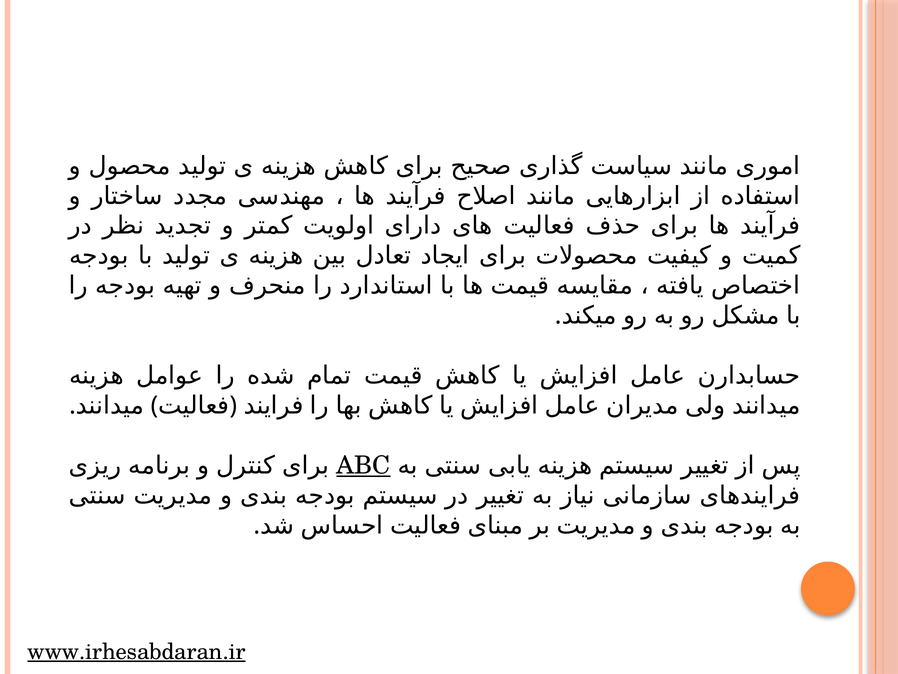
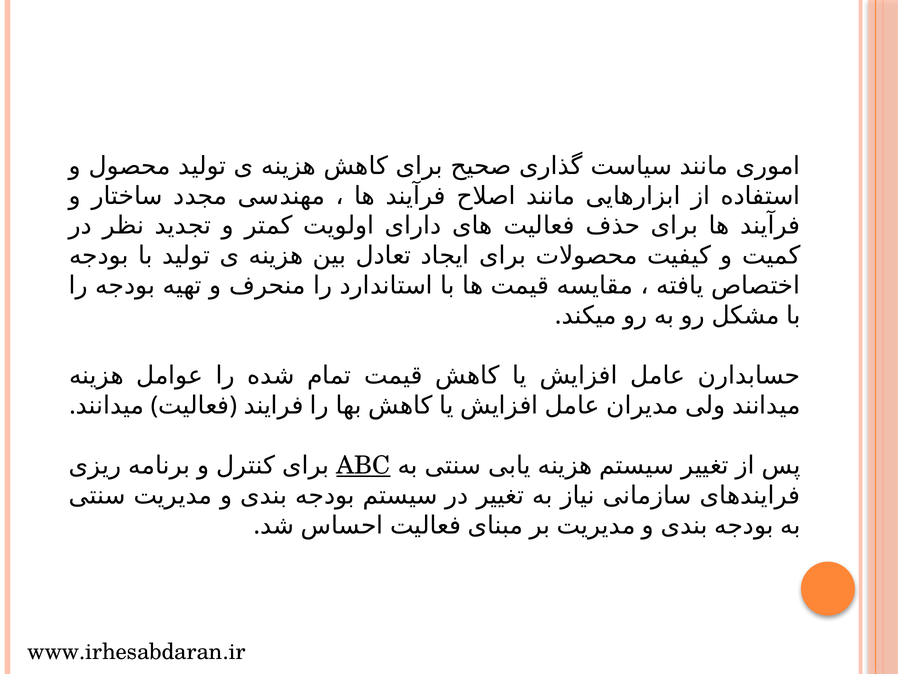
www.irhesabdaran.ir underline: present -> none (136, 651)
